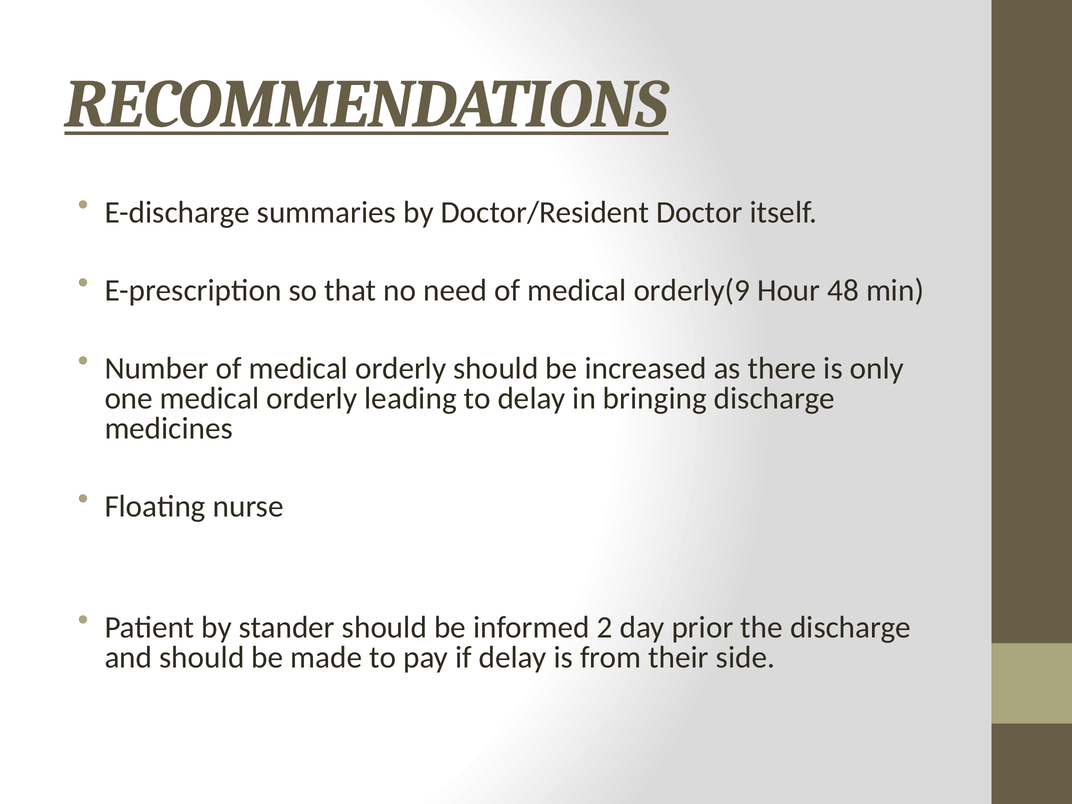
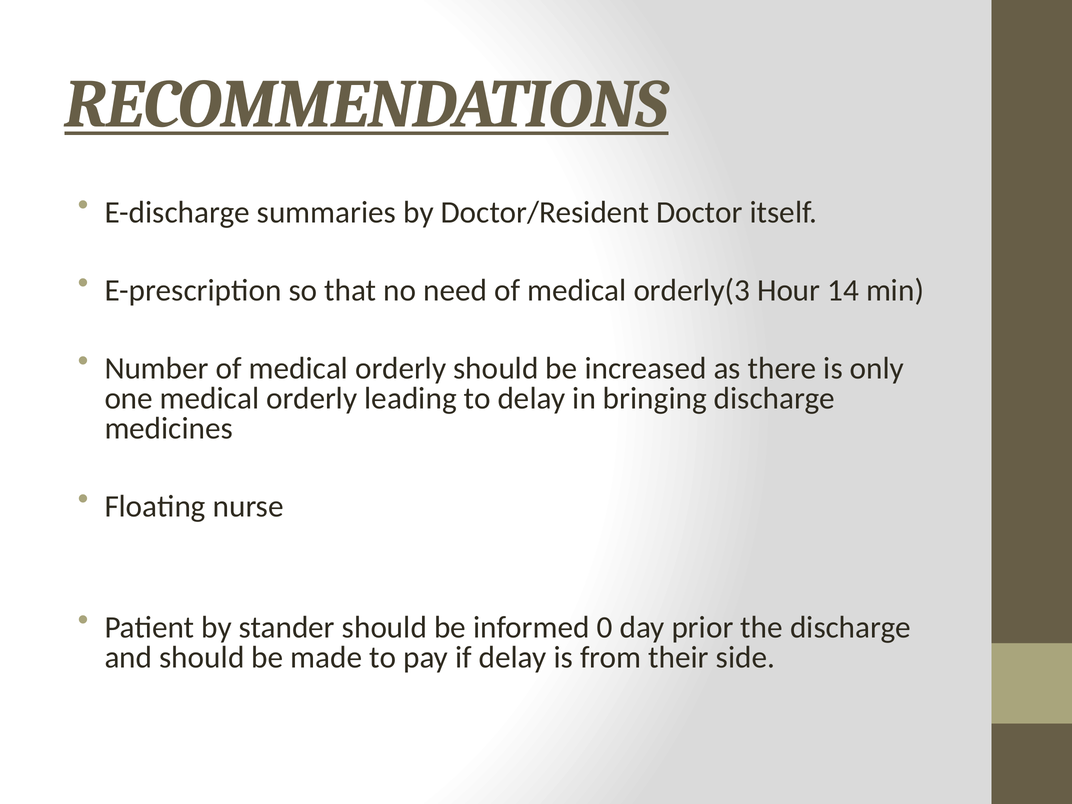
orderly(9: orderly(9 -> orderly(3 (692, 291)
48: 48 -> 14 (843, 291)
2: 2 -> 0 (605, 627)
